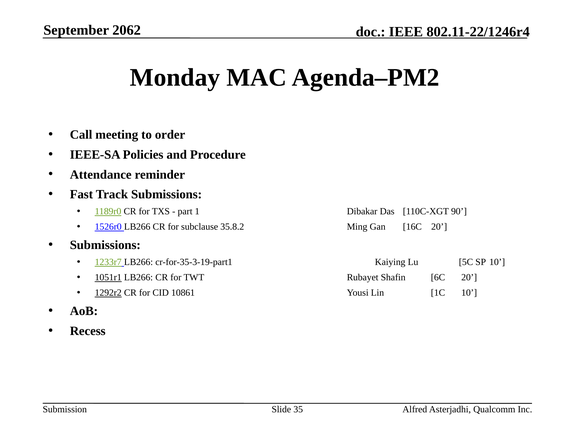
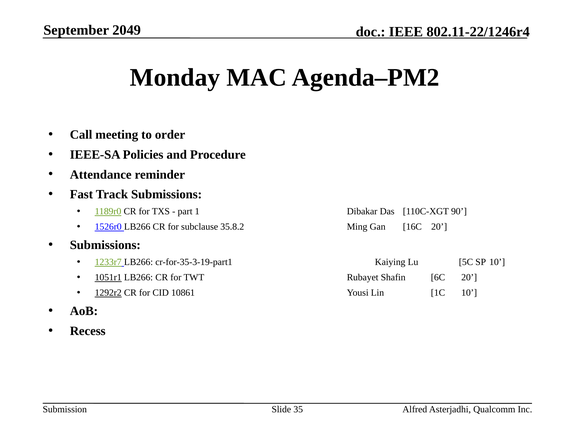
2062: 2062 -> 2049 (127, 30)
